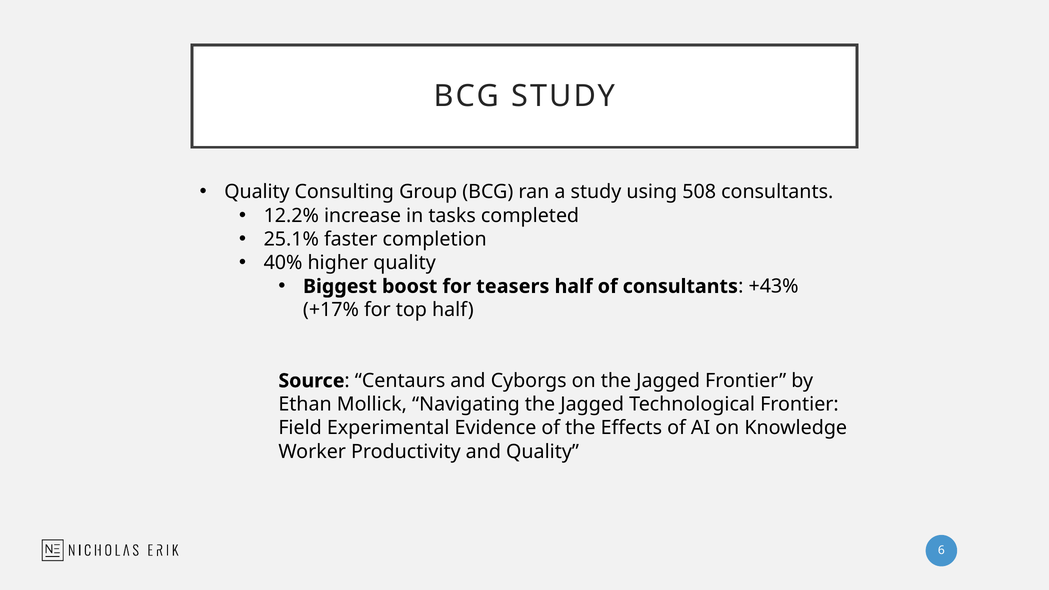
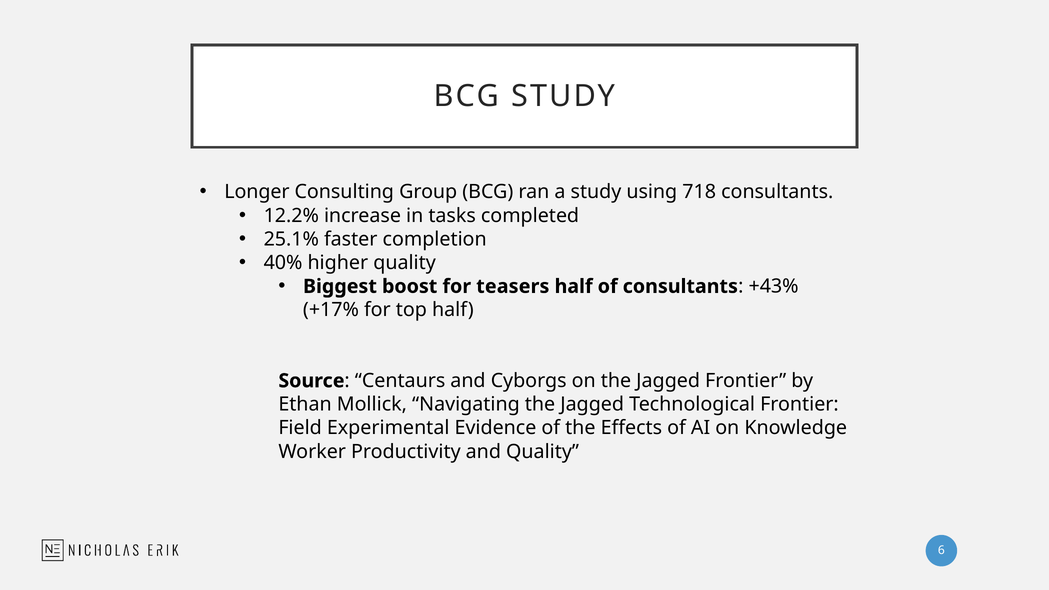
Quality: Quality -> Longer (257, 192)
508: 508 -> 718 (699, 192)
